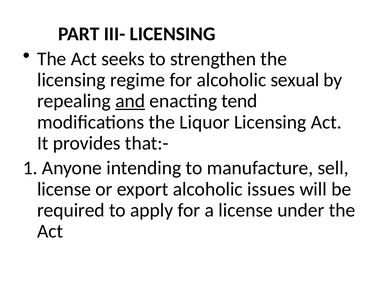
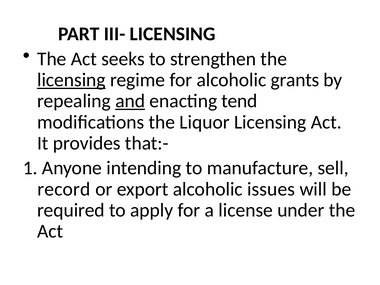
licensing underline: none -> present (71, 80)
sexual: sexual -> grants (295, 80)
license: license -> record (64, 189)
